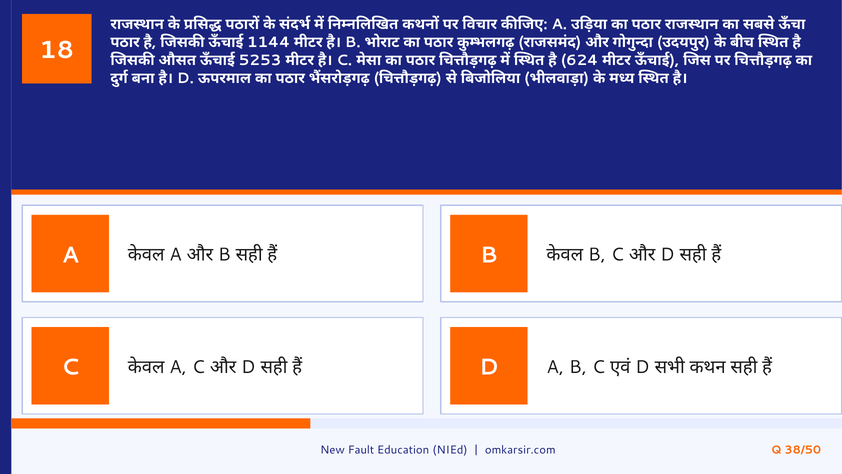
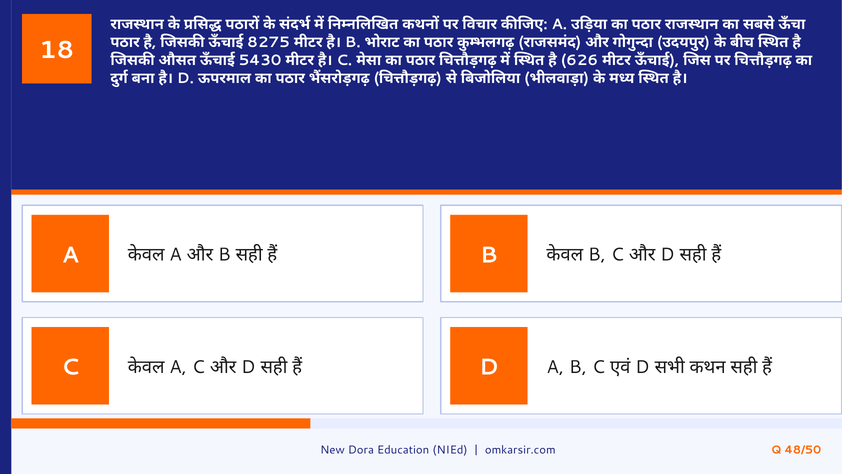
1144: 1144 -> 8275 (269, 42)
5253: 5253 -> 5430 (260, 60)
624: 624 -> 626 (579, 60)
Fault: Fault -> Dora (361, 450)
38/50: 38/50 -> 48/50 (803, 450)
